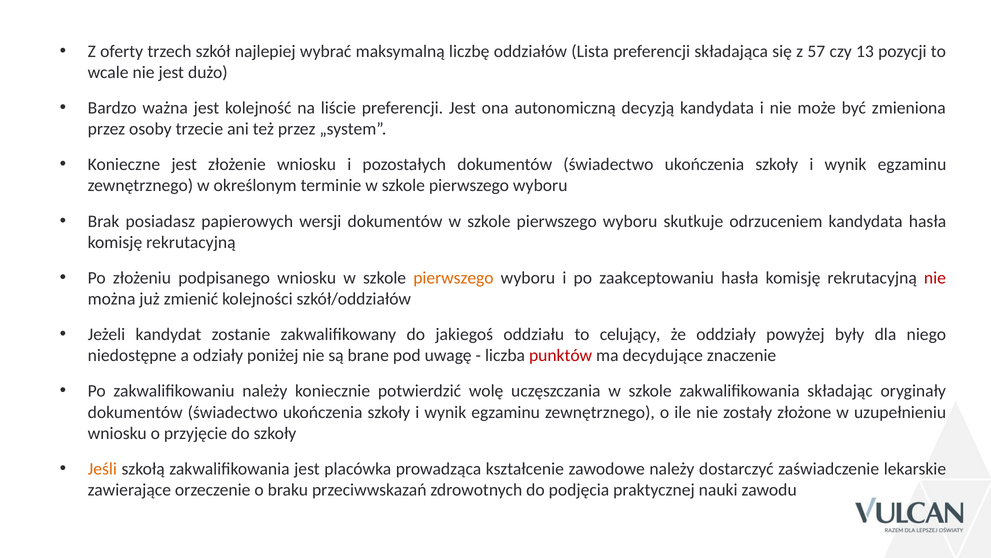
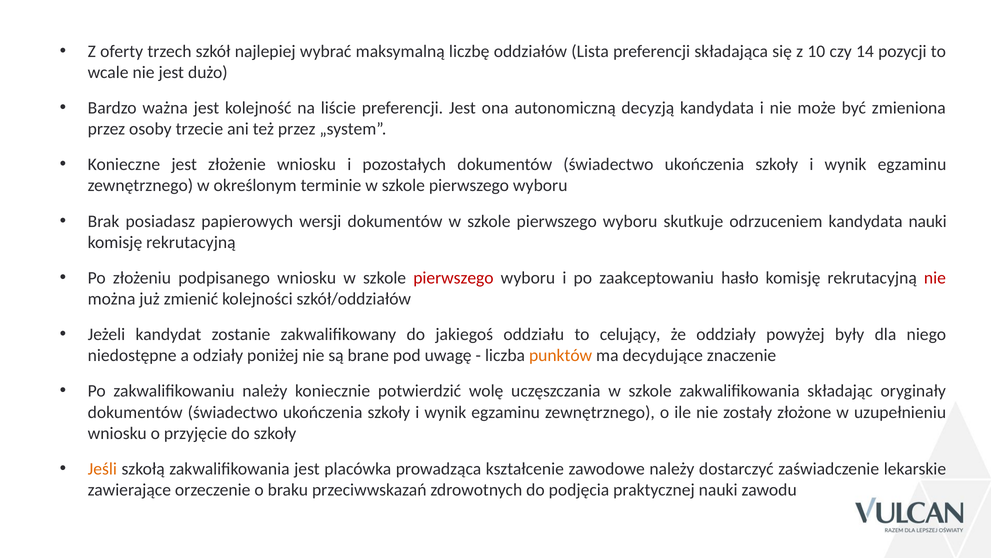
57: 57 -> 10 (816, 51)
13: 13 -> 14 (865, 51)
kandydata hasła: hasła -> nauki (928, 221)
pierwszego colour: orange -> red (453, 278)
zaakceptowaniu hasła: hasła -> hasło (740, 278)
punktów colour: red -> orange (561, 355)
